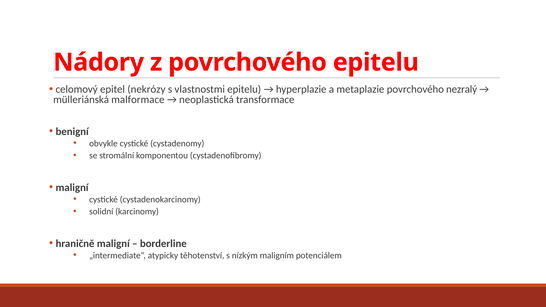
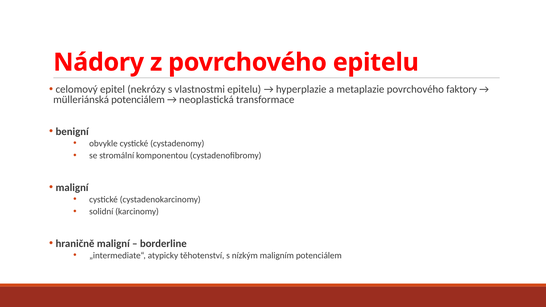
nezralý: nezralý -> faktory (462, 89)
mülleriánská malformace: malformace -> potenciálem (138, 100)
